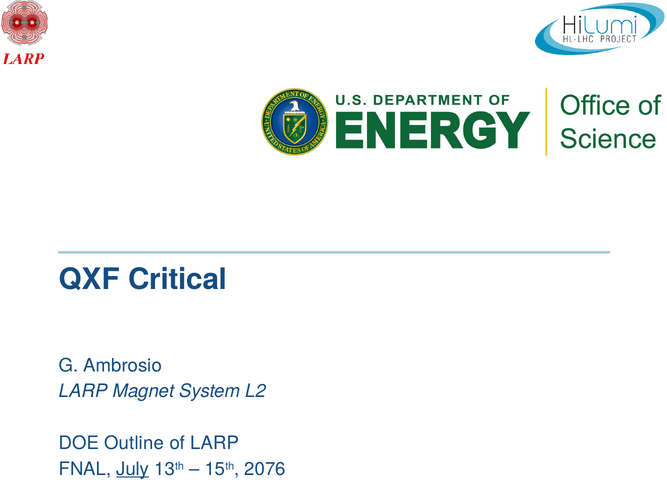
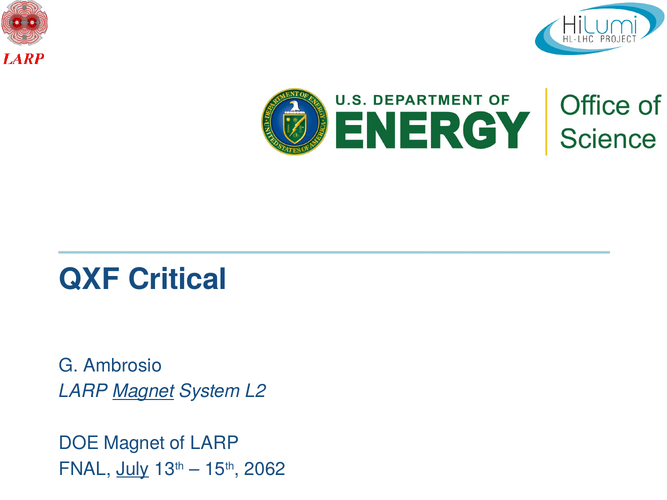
Magnet underline: none -> present (143, 392)
DOE Outline: Outline -> Magnet (134, 443)
2076: 2076 -> 2062 (265, 469)
